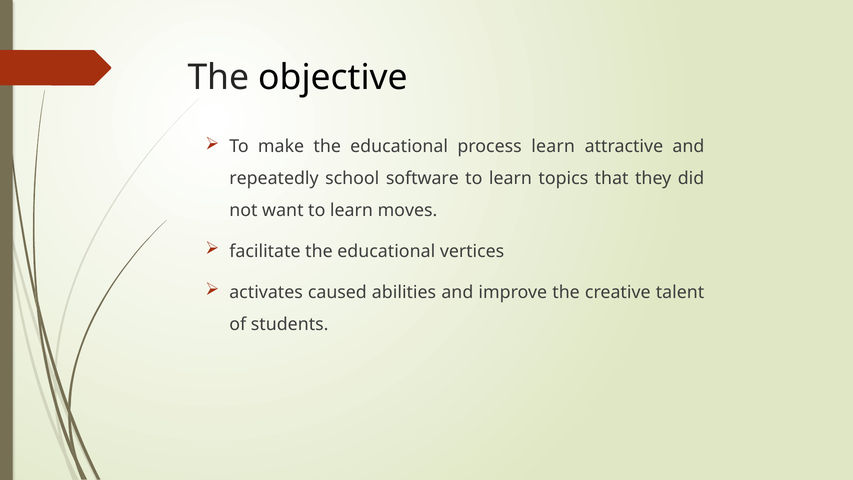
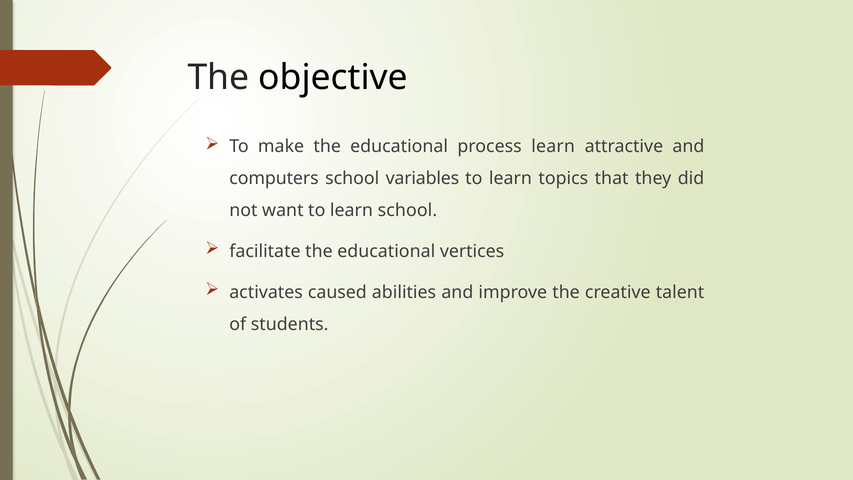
repeatedly: repeatedly -> computers (274, 178)
software: software -> variables (422, 178)
learn moves: moves -> school (407, 210)
